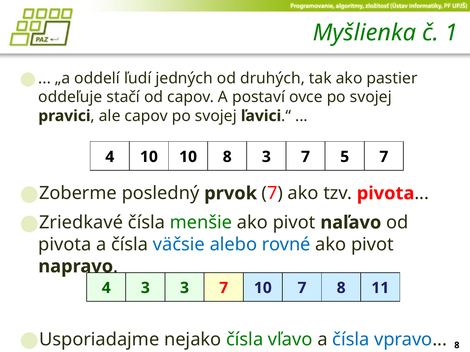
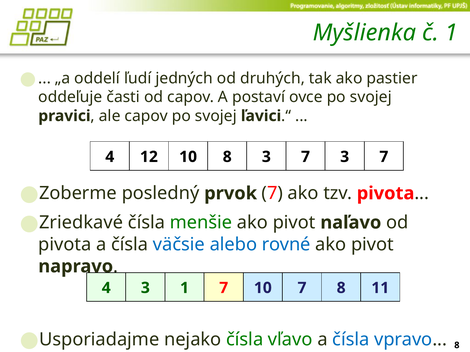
stačí: stačí -> časti (123, 97)
4 10: 10 -> 12 (149, 157)
7 5: 5 -> 3 (345, 157)
3 3: 3 -> 1 (185, 288)
